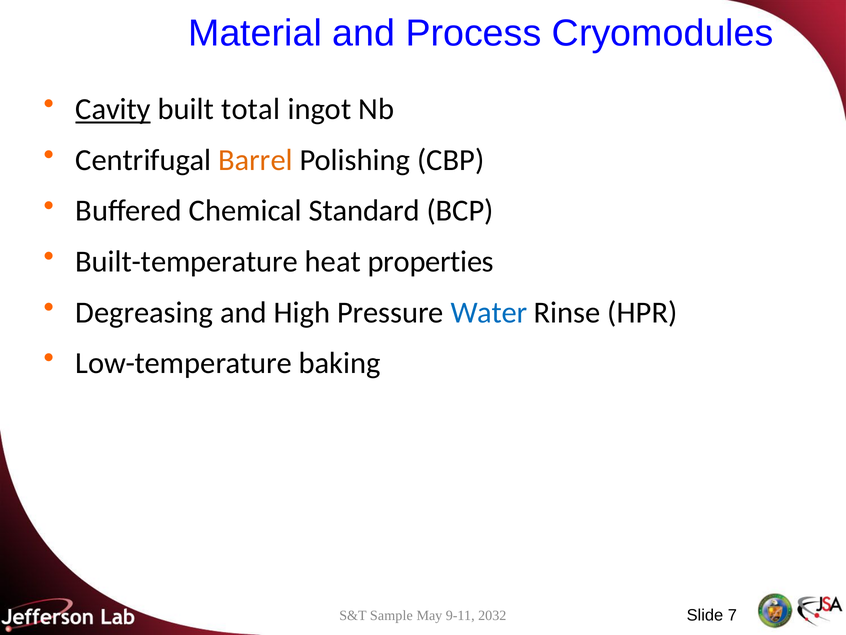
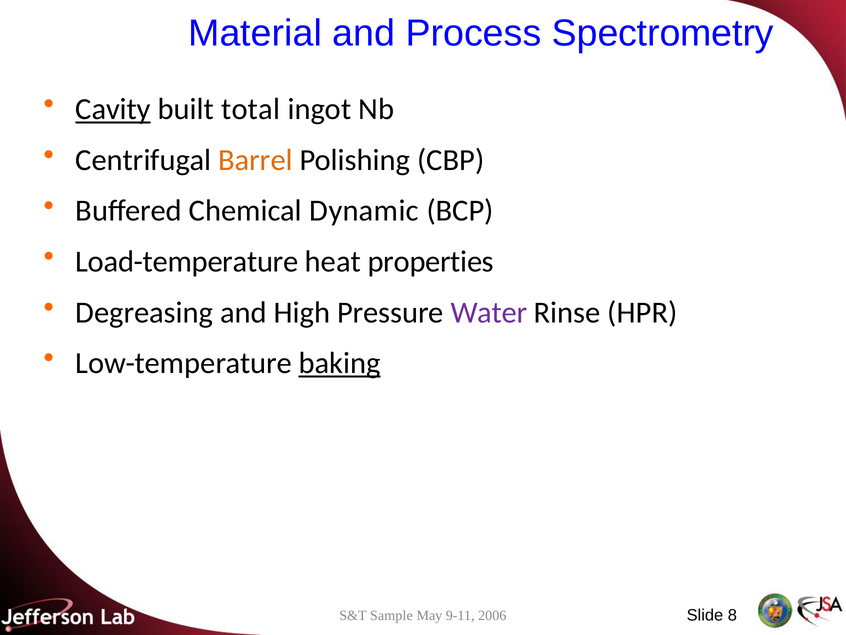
Cryomodules: Cryomodules -> Spectrometry (663, 33)
Standard: Standard -> Dynamic (364, 211)
Built-temperature: Built-temperature -> Load-temperature (187, 261)
Water colour: blue -> purple (489, 312)
baking underline: none -> present (340, 363)
7: 7 -> 8 (732, 615)
2032: 2032 -> 2006 (492, 615)
